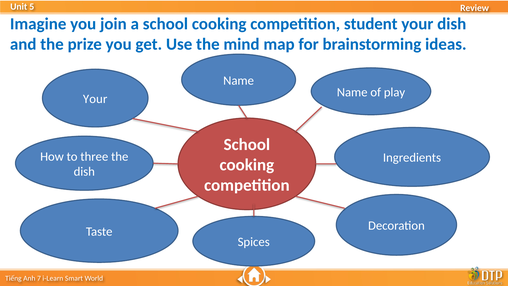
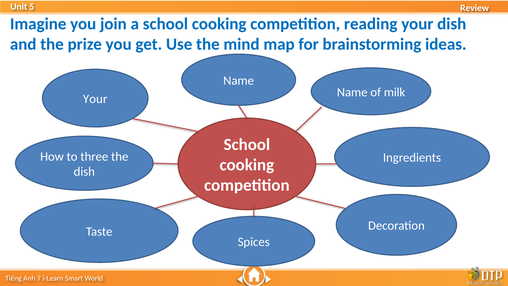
student: student -> reading (371, 24)
play: play -> milk (395, 92)
